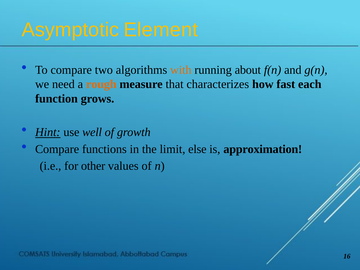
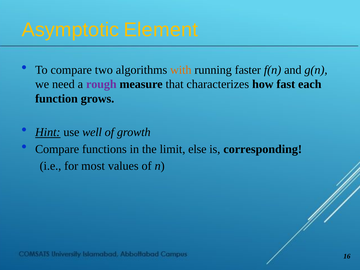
about: about -> faster (248, 70)
rough colour: orange -> purple (101, 84)
approximation: approximation -> corresponding (263, 149)
other: other -> most (93, 166)
